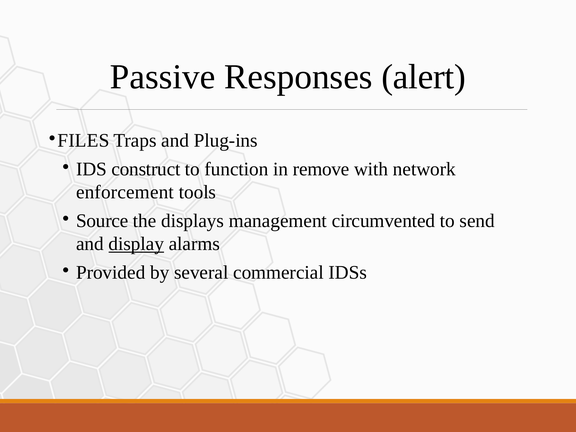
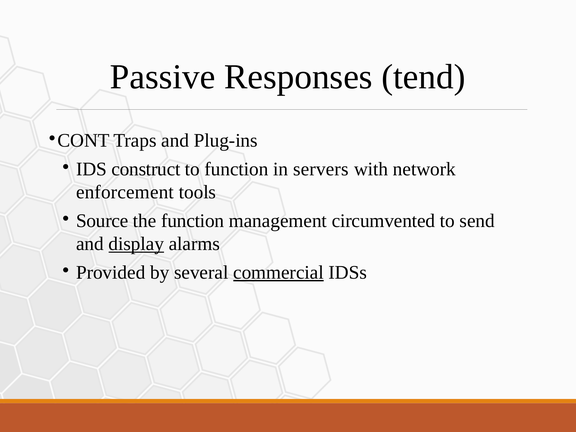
alert: alert -> tend (423, 77)
FILES: FILES -> CONT (84, 140)
remove: remove -> servers (321, 169)
the displays: displays -> function (193, 221)
commercial underline: none -> present (278, 272)
